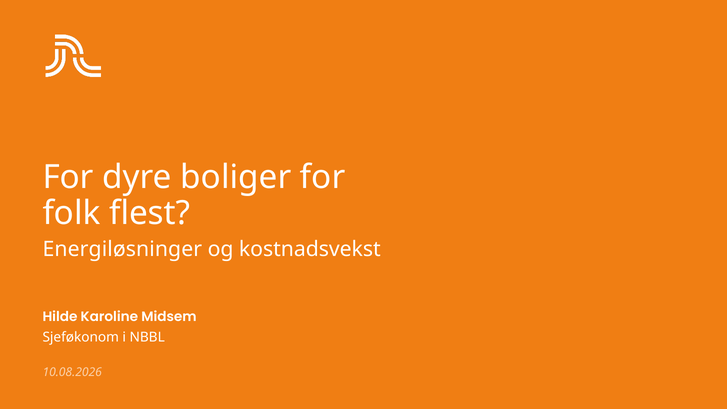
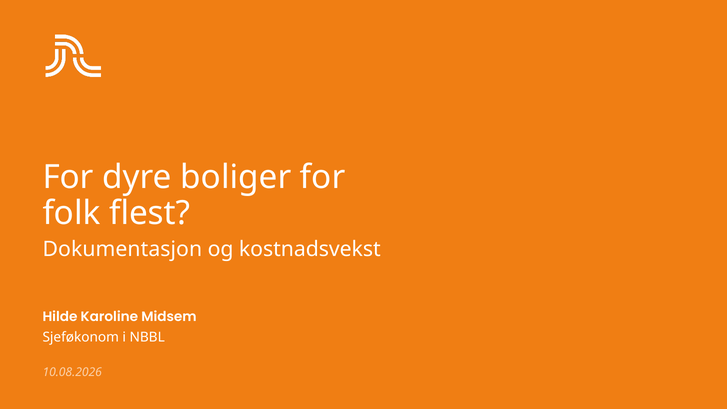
Energiløsninger: Energiløsninger -> Dokumentasjon (122, 249)
